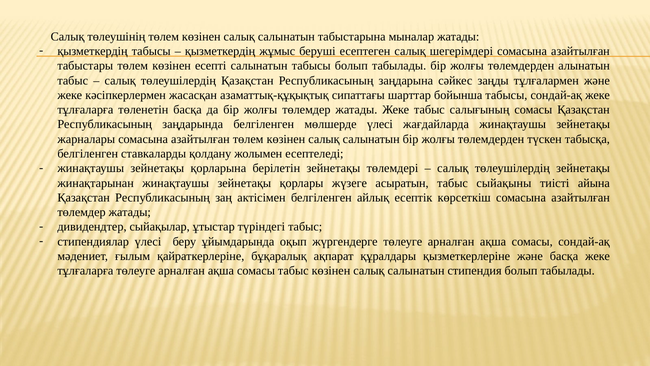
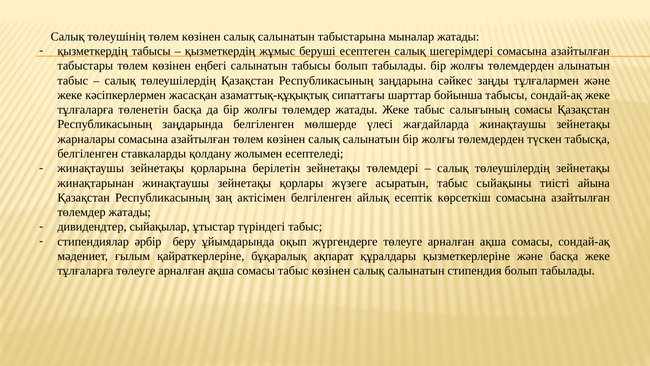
есепті: есепті -> еңбегі (211, 66)
стипендиялар үлесі: үлесі -> әрбір (148, 241)
